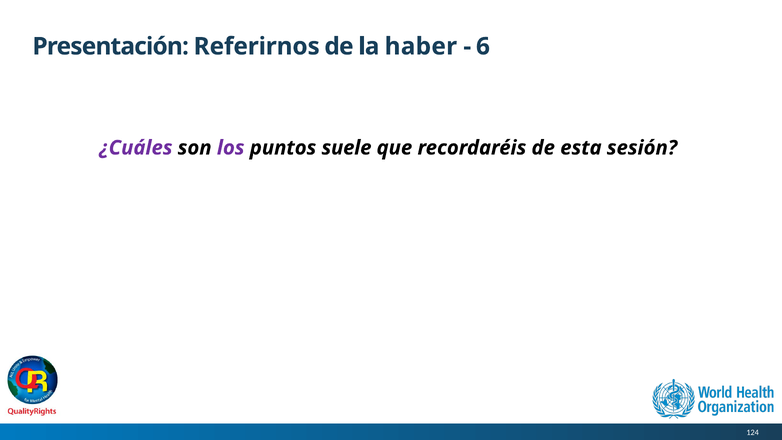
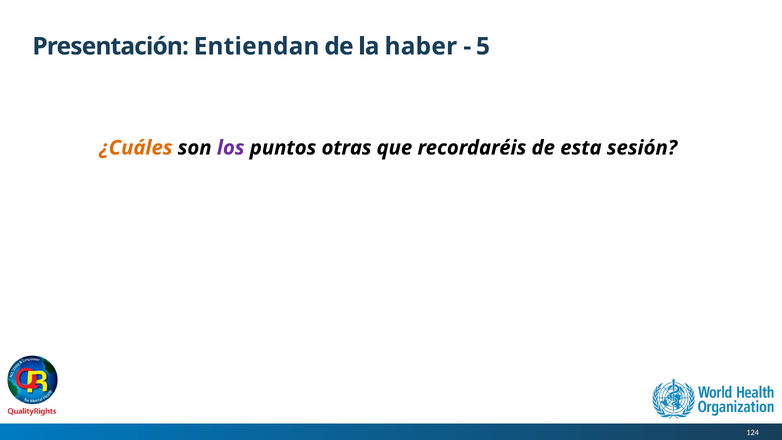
Referirnos: Referirnos -> Entiendan (257, 46)
6: 6 -> 5 (483, 46)
¿Cuáles colour: purple -> orange (136, 148)
suele: suele -> otras (347, 148)
